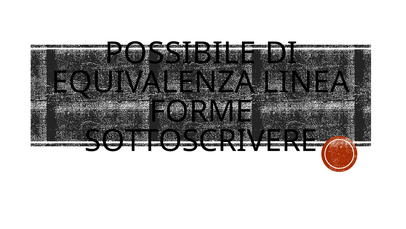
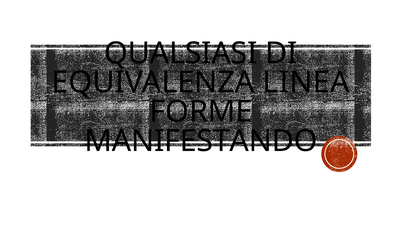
POSSIBILE: POSSIBILE -> QUALSIASI (181, 53)
SOTTOSCRIVERE: SOTTOSCRIVERE -> MANIFESTANDO (201, 141)
